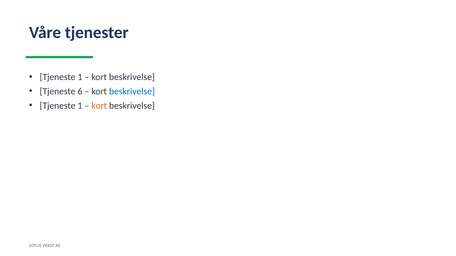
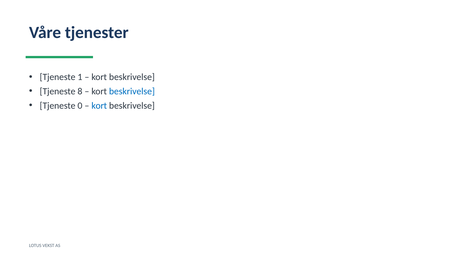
6: 6 -> 8 (80, 91)
1: 1 -> 0 (80, 106)
kort colour: orange -> blue (99, 106)
